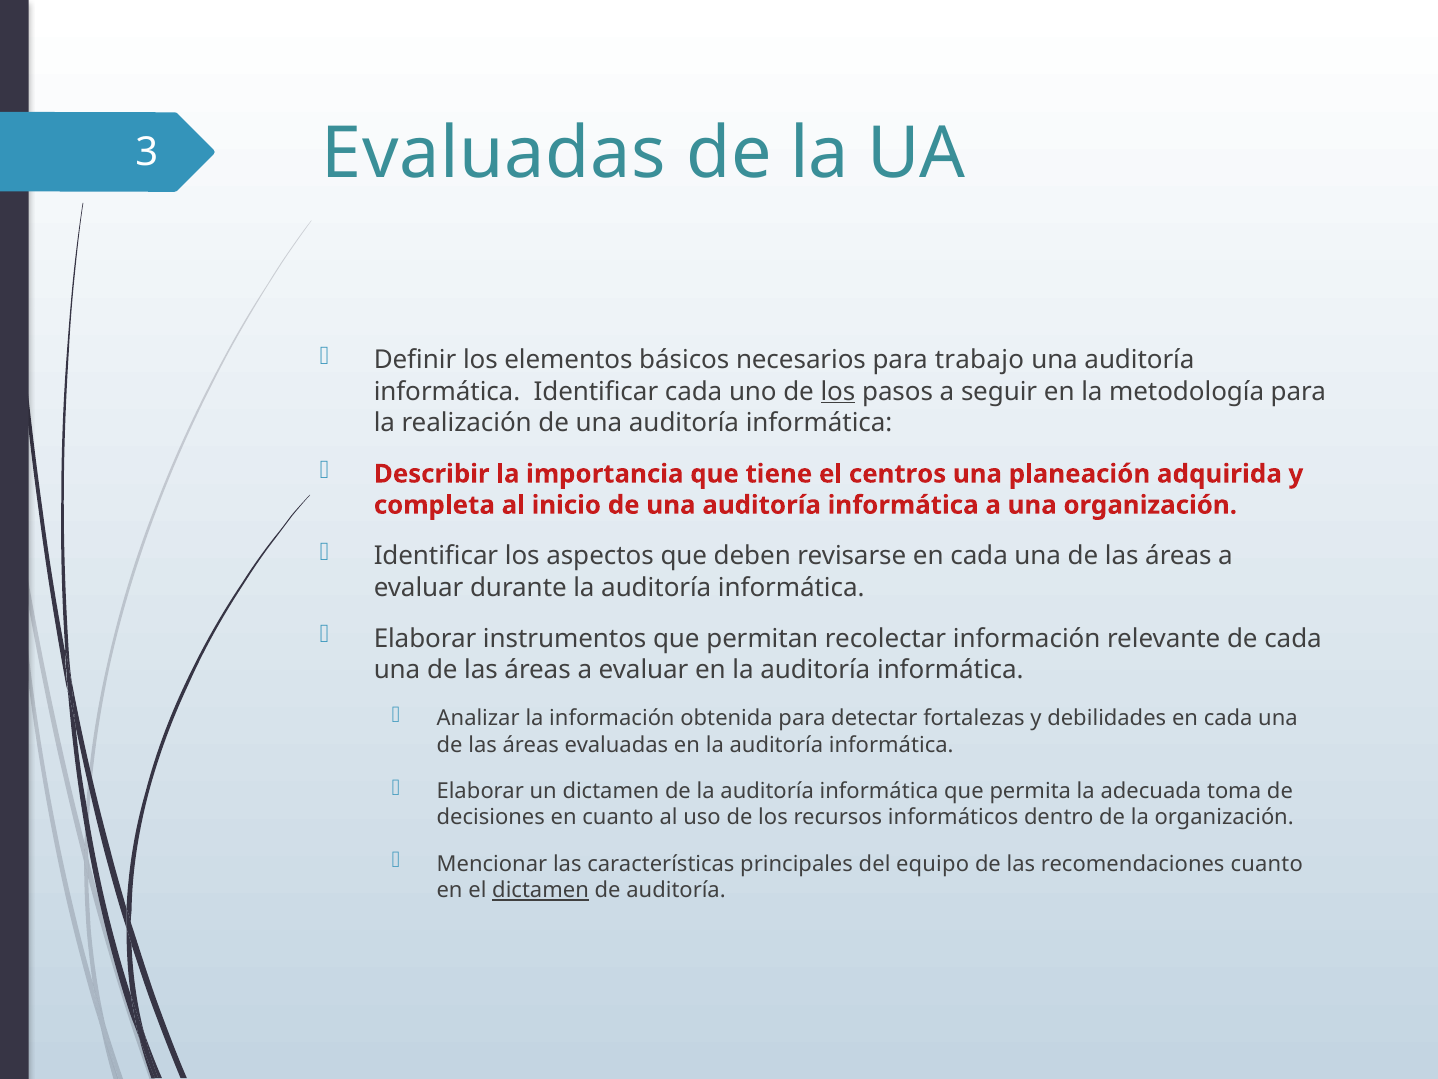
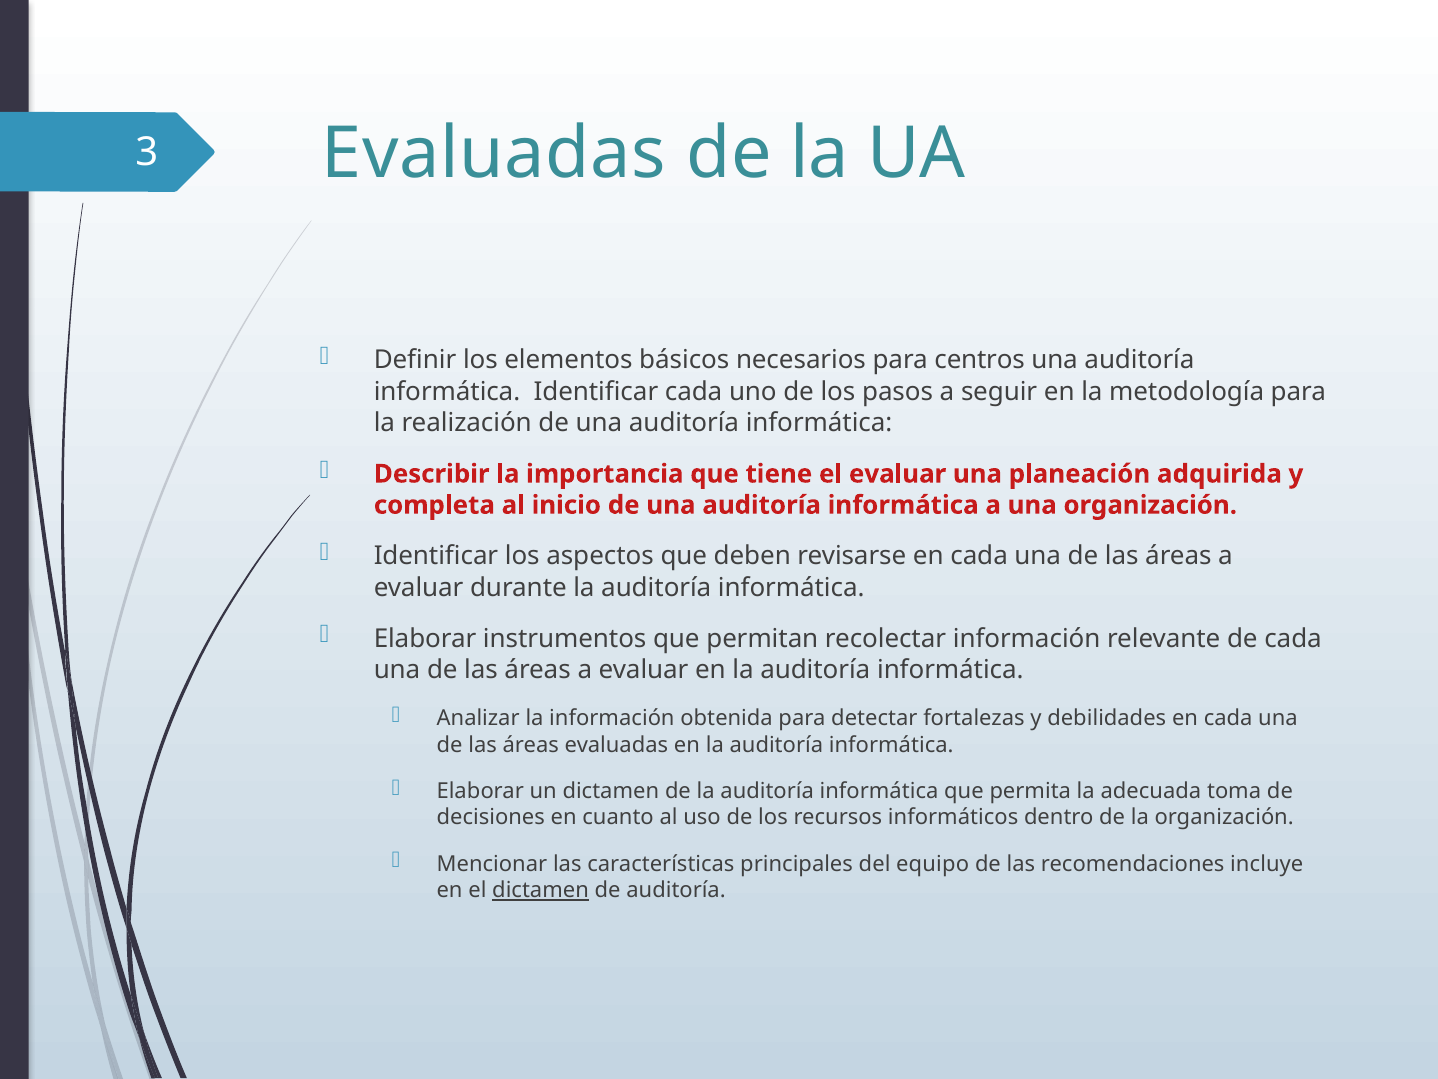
trabajo: trabajo -> centros (980, 360)
los underline: present -> none (838, 391)
el centros: centros -> evaluar (898, 474)
recomendaciones cuanto: cuanto -> incluye (1267, 864)
